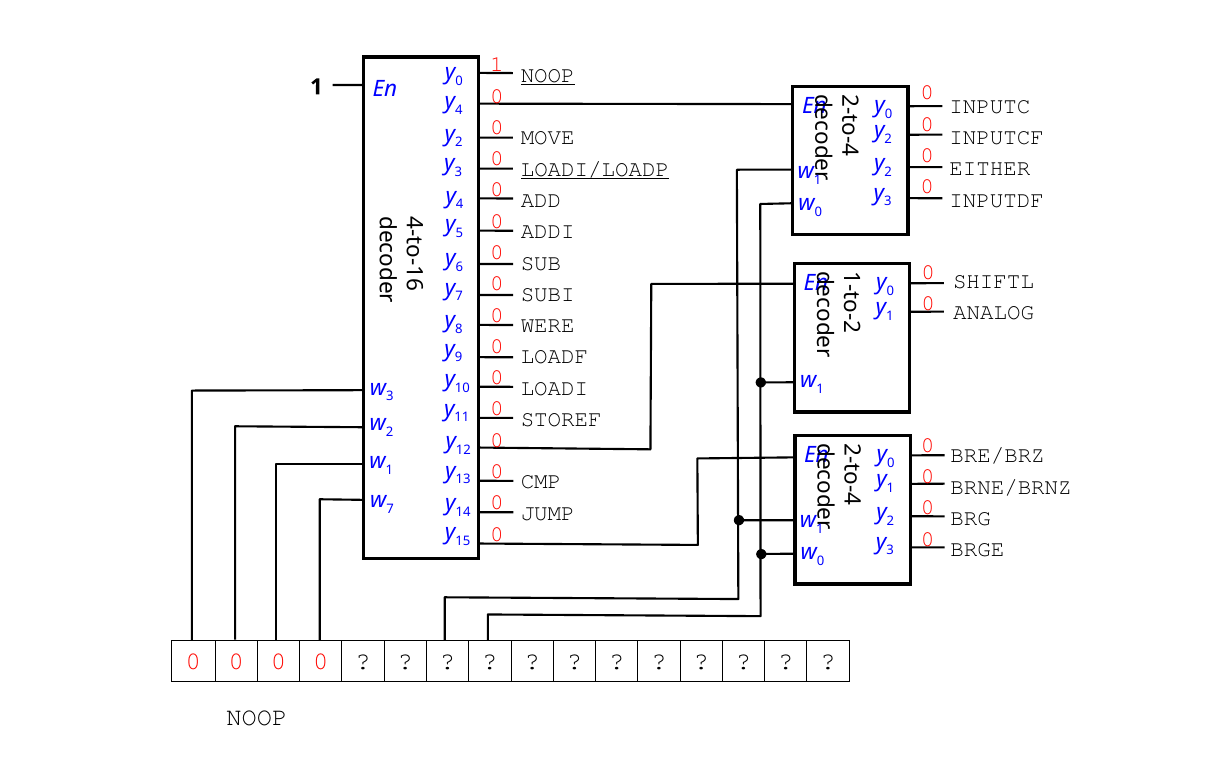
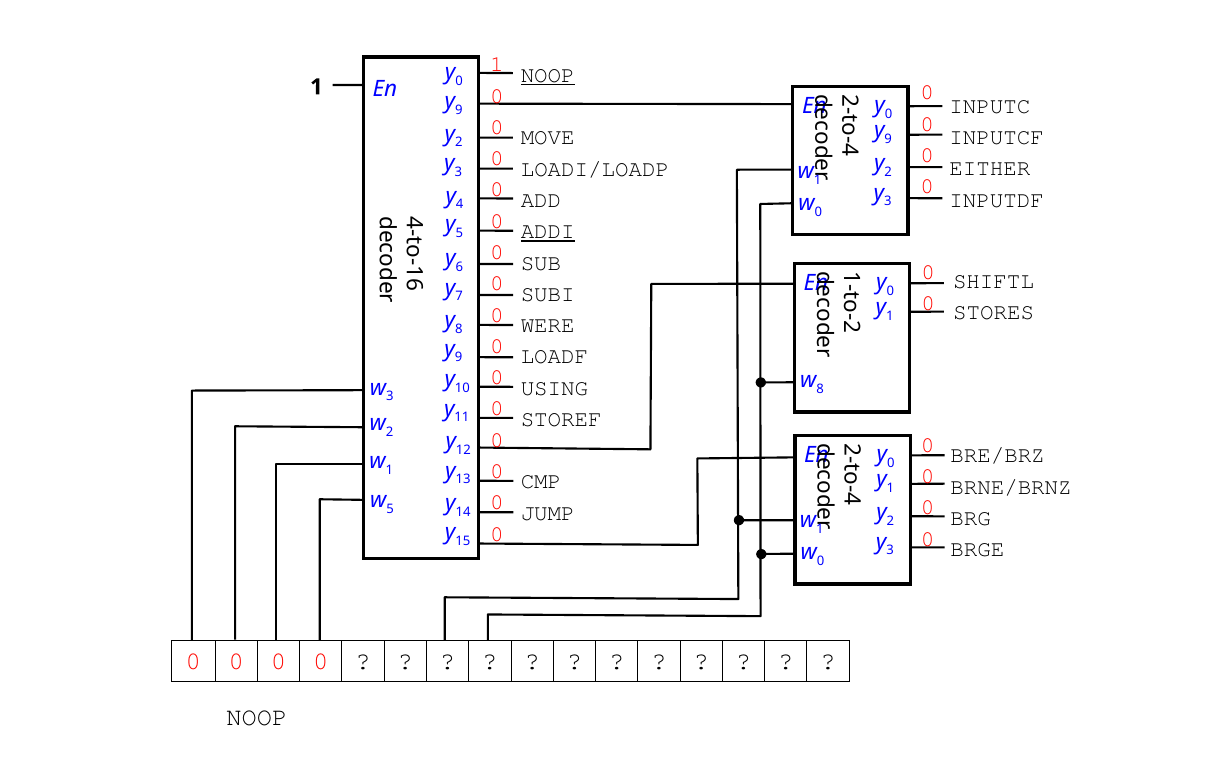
4: 4 -> 9 (459, 110)
2: 2 -> 9 (888, 139)
LOADI/LOADP underline: present -> none (595, 169)
ADDI underline: none -> present (548, 231)
ANALOG: ANALOG -> STORES (994, 312)
1: 1 -> 8 (820, 389)
LOADI: LOADI -> USING (554, 388)
7: 7 -> 5 (390, 509)
